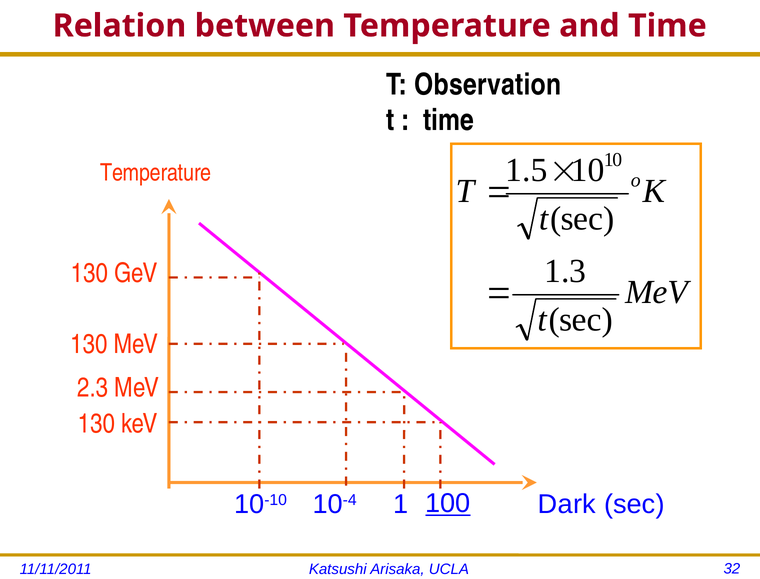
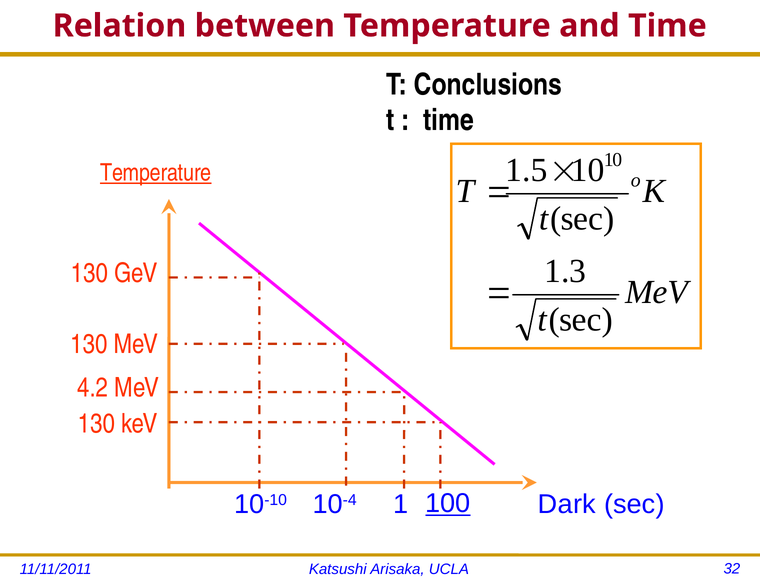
Observation: Observation -> Conclusions (488, 85)
Temperature underline: none -> present (156, 173)
2.3: 2.3 -> 4.2 (93, 388)
